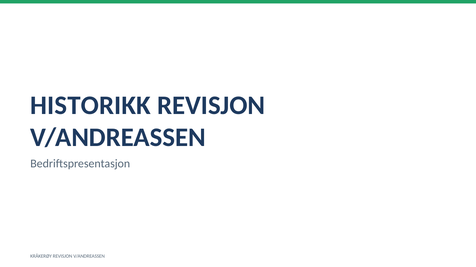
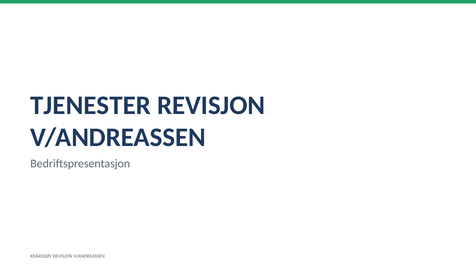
HISTORIKK: HISTORIKK -> TJENESTER (91, 106)
